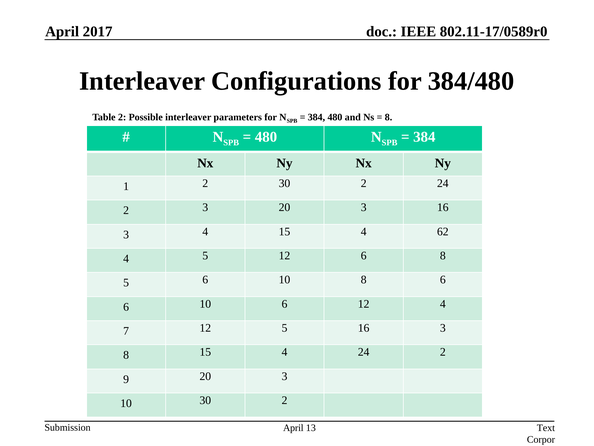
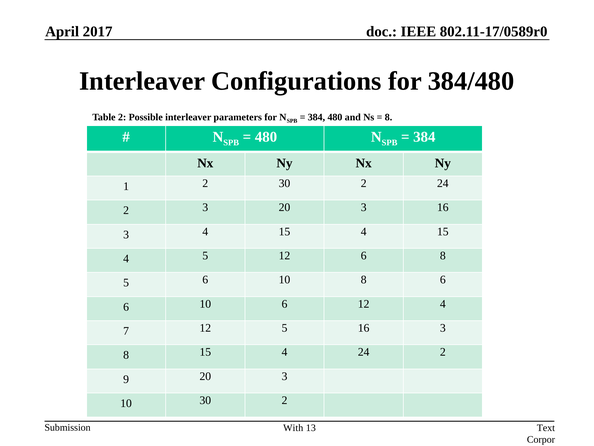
15 4 62: 62 -> 15 (443, 231)
April: April -> With (293, 427)
